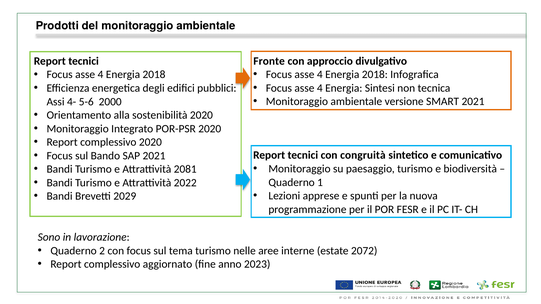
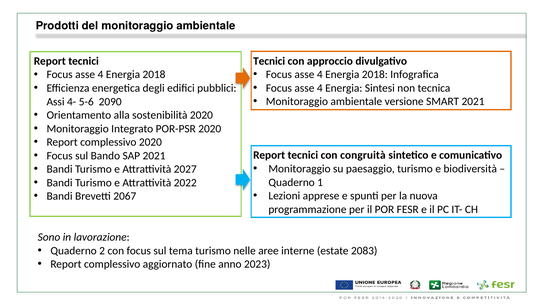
Fronte: Fronte -> Tecnici (269, 61)
2000: 2000 -> 2090 (110, 102)
2081: 2081 -> 2027 (185, 169)
2029: 2029 -> 2067 (125, 196)
2072: 2072 -> 2083 (364, 251)
